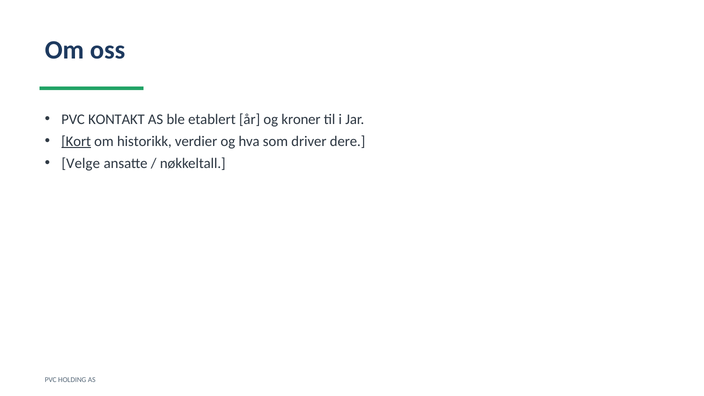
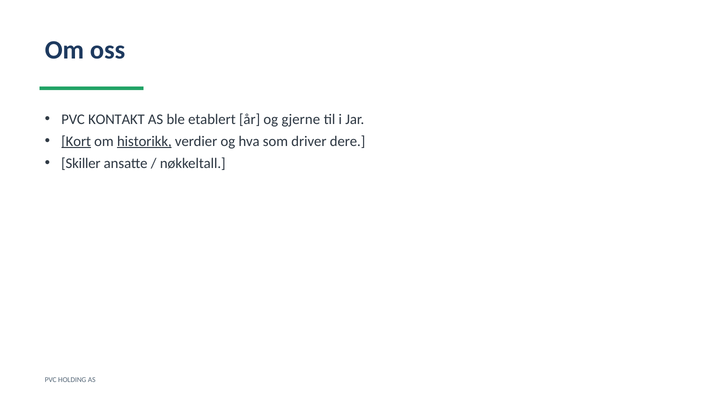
kroner: kroner -> gjerne (301, 119)
historikk underline: none -> present (144, 141)
Velge: Velge -> Skiller (81, 163)
